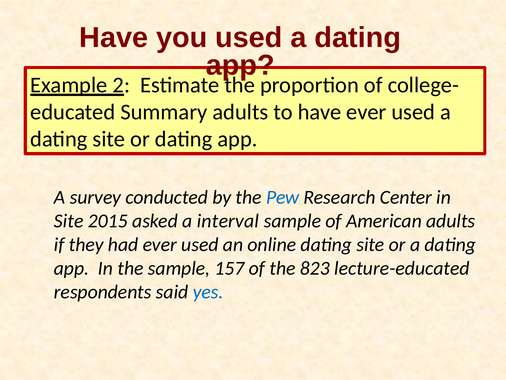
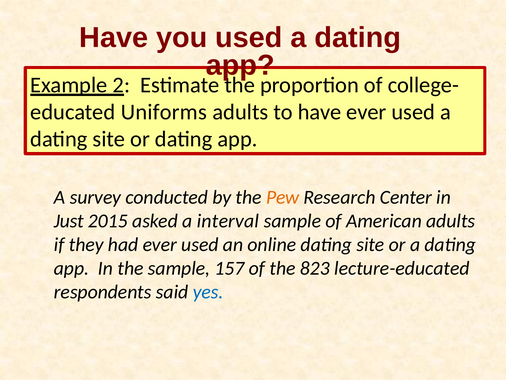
Summary: Summary -> Uniforms (164, 112)
Pew colour: blue -> orange (283, 197)
Site: Site -> Just (69, 221)
